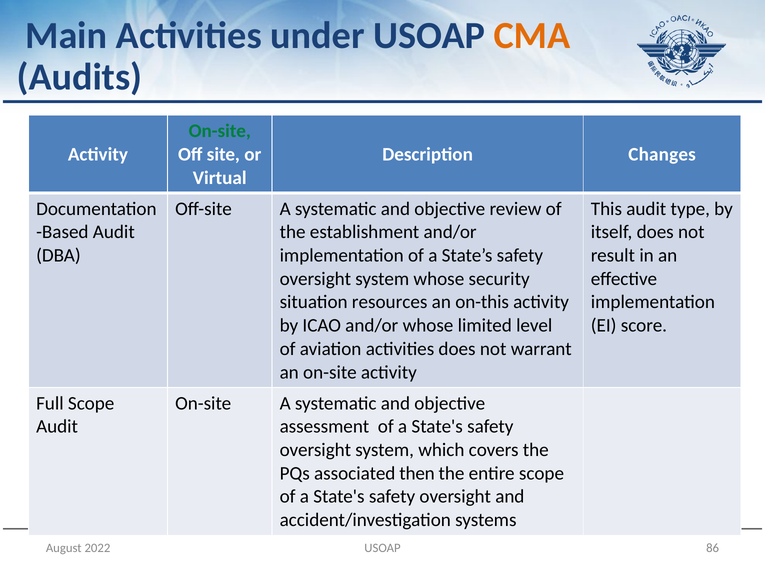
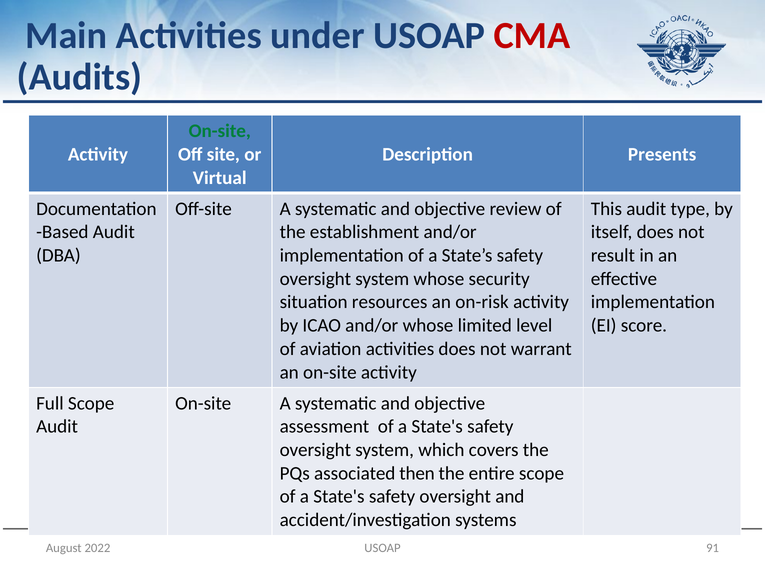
CMA colour: orange -> red (532, 36)
Changes: Changes -> Presents (662, 154)
on-this: on-this -> on-risk (482, 302)
86: 86 -> 91 (713, 548)
